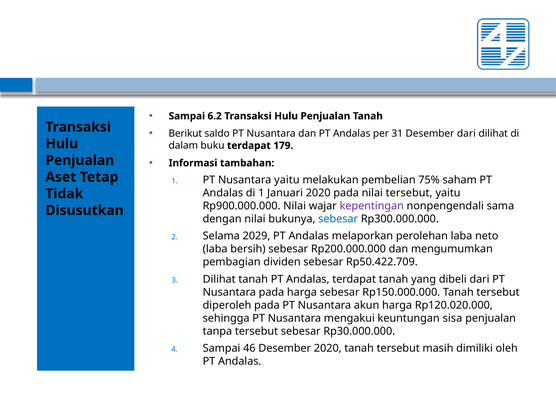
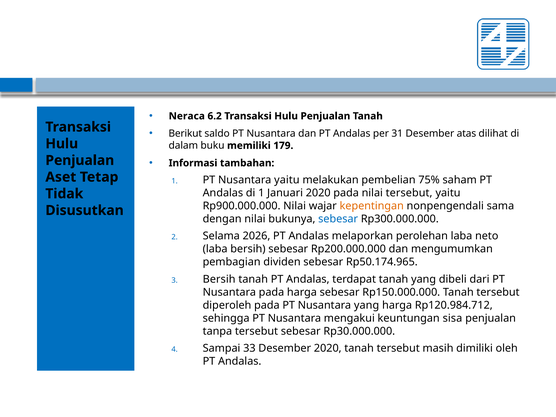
Sampai: Sampai -> Neraca (187, 116)
Desember dari: dari -> atas (466, 134)
buku terdapat: terdapat -> memiliki (249, 146)
kepentingan colour: purple -> orange (372, 206)
2029: 2029 -> 2026 (256, 236)
Rp50.422.709: Rp50.422.709 -> Rp50.174.965 (382, 262)
Dilihat: Dilihat -> Bersih (219, 279)
Nusantara akun: akun -> yang (367, 305)
Rp120.020.000: Rp120.020.000 -> Rp120.984.712 (454, 305)
46: 46 -> 33 (249, 348)
